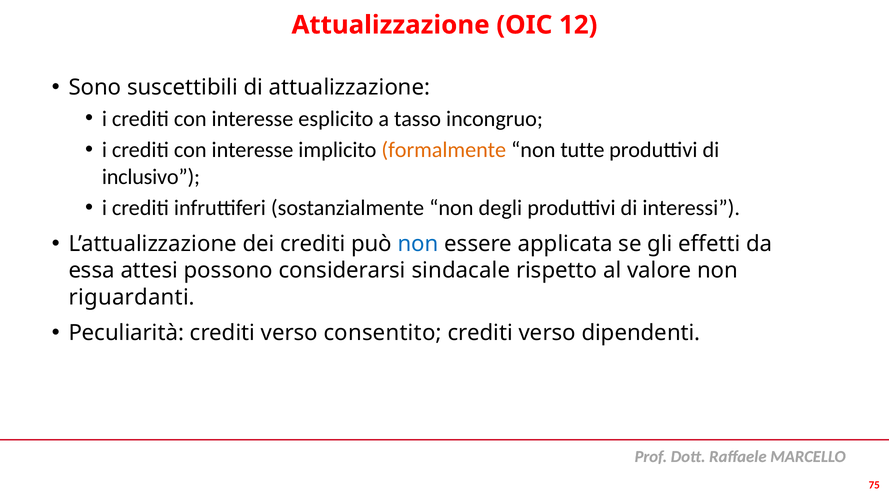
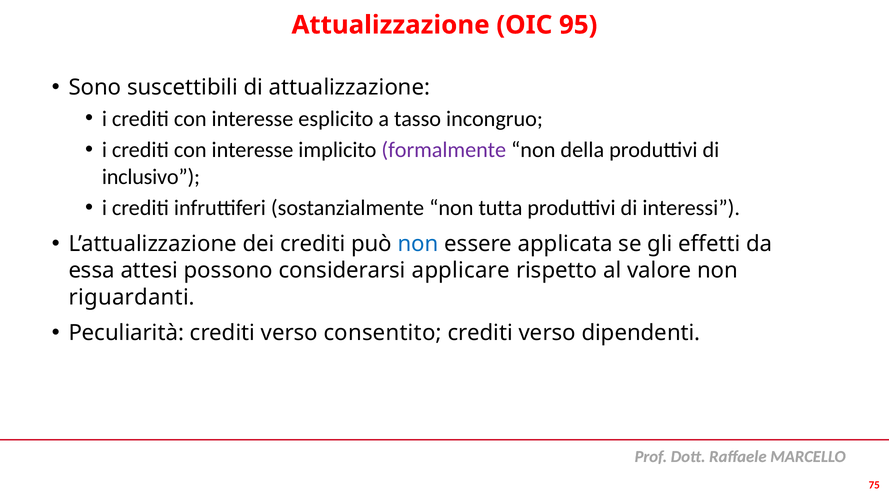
12: 12 -> 95 (578, 25)
formalmente colour: orange -> purple (444, 150)
tutte: tutte -> della (582, 150)
degli: degli -> tutta (500, 208)
sindacale: sindacale -> applicare (461, 271)
